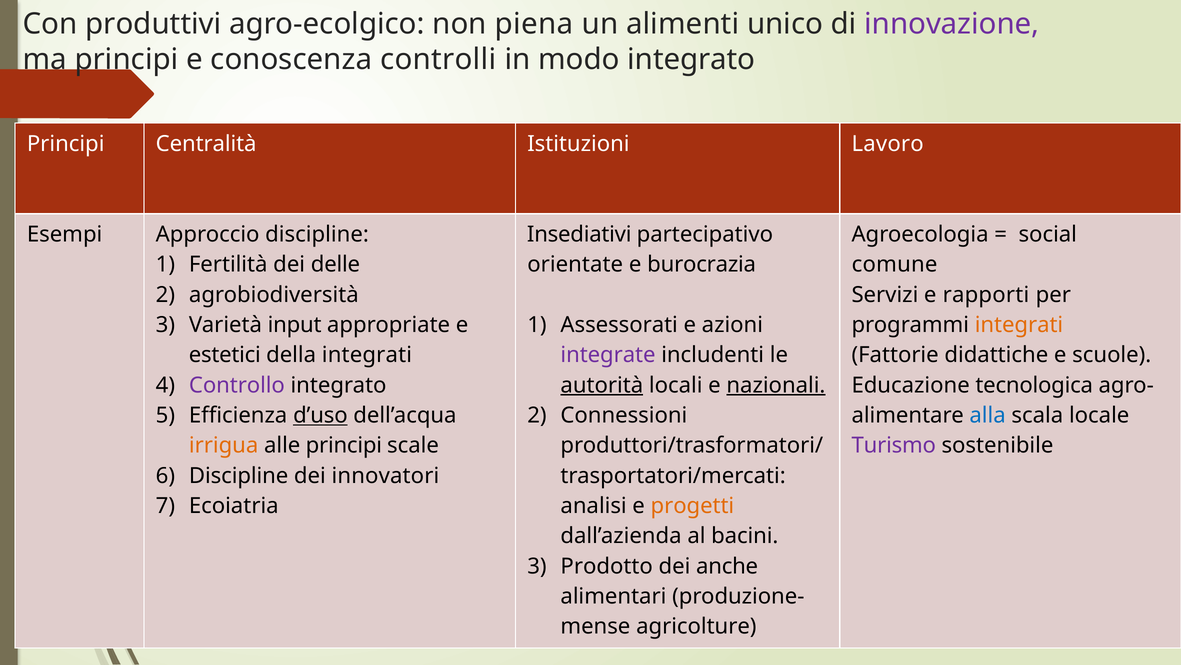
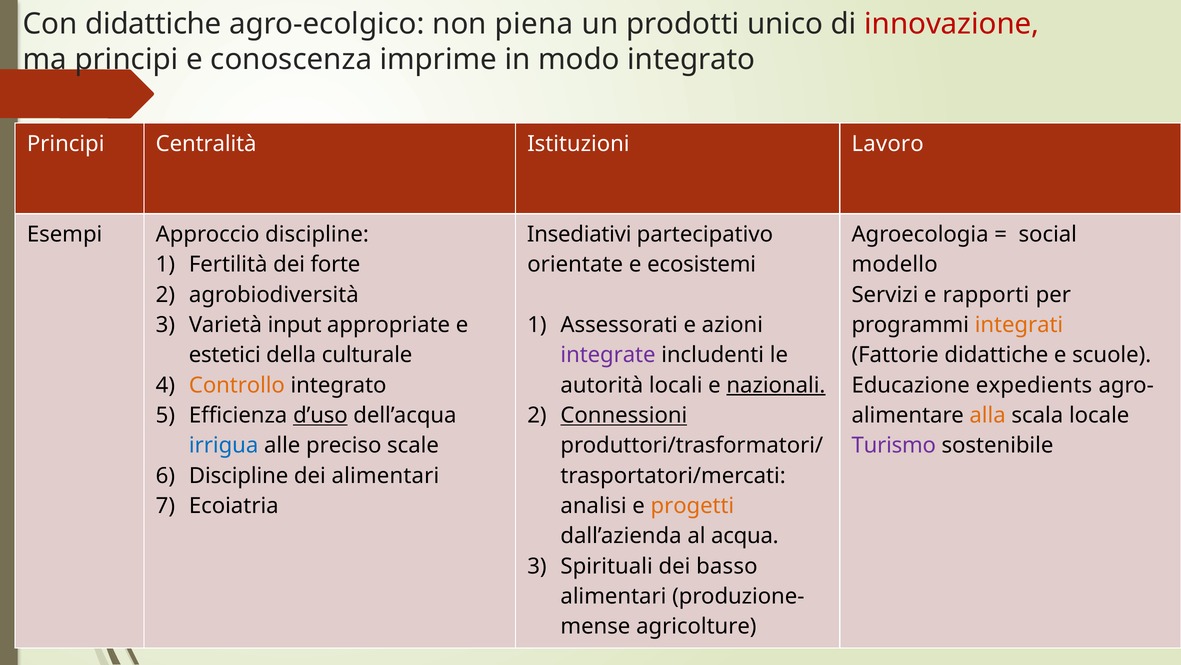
Con produttivi: produttivi -> didattiche (153, 24)
alimenti: alimenti -> prodotti (683, 24)
innovazione colour: purple -> red (952, 24)
controlli: controlli -> imprime (438, 60)
delle: delle -> forte (335, 264)
burocrazia: burocrazia -> ecosistemi (702, 264)
comune: comune -> modello (895, 264)
della integrati: integrati -> culturale (367, 355)
Controllo colour: purple -> orange (237, 385)
autorità underline: present -> none (602, 385)
tecnologica: tecnologica -> expedients (1034, 385)
Connessioni underline: none -> present (624, 415)
alla colour: blue -> orange (988, 415)
irrigua colour: orange -> blue (224, 445)
alle principi: principi -> preciso (344, 445)
dei innovatori: innovatori -> alimentari (385, 475)
bacini: bacini -> acqua (745, 536)
Prodotto: Prodotto -> Spirituali (607, 566)
anche: anche -> basso (727, 566)
